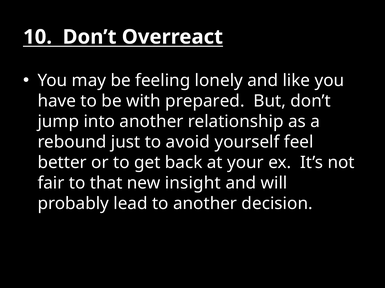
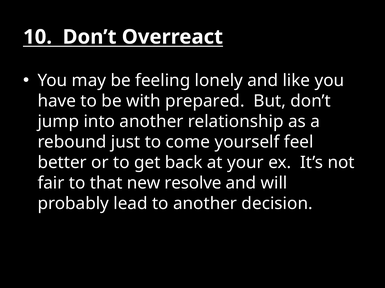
avoid: avoid -> come (188, 142)
insight: insight -> resolve (193, 184)
